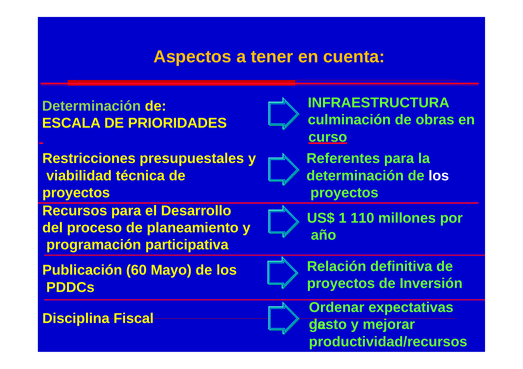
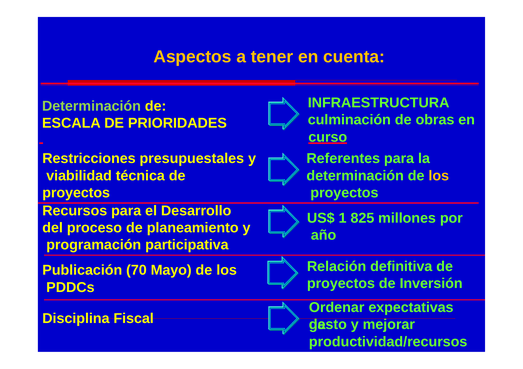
los colour: white -> yellow (439, 176)
110: 110 -> 825 (362, 218)
60: 60 -> 70 (136, 271)
